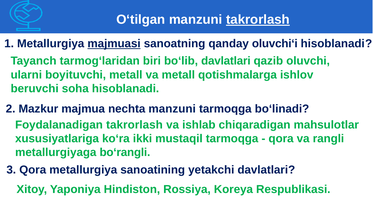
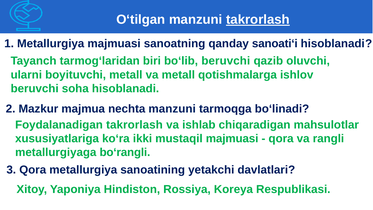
majmuasi underline: present -> none (114, 44)
oluvchi‘i: oluvchi‘i -> sanoati‘i (275, 44)
bo‘lib davlatlari: davlatlari -> beruvchi (226, 61)
mustaqil tarmoqga: tarmoqga -> majmuasi (232, 138)
